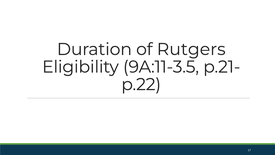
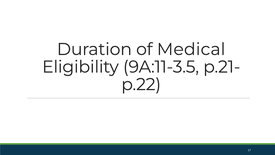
Rutgers: Rutgers -> Medical (191, 49)
